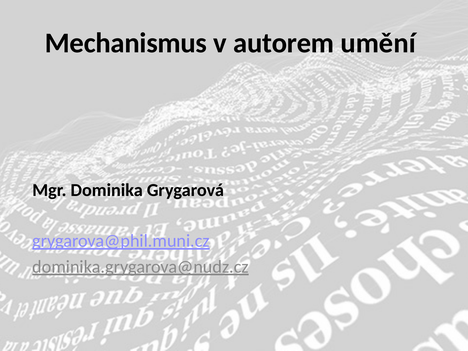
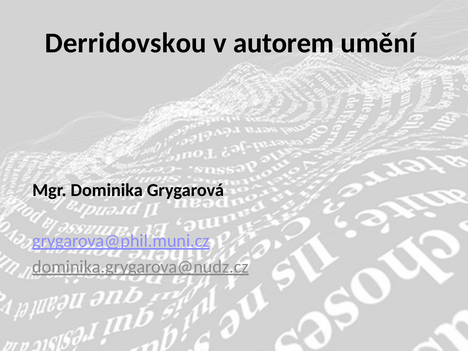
Mechanismus: Mechanismus -> Derridovskou (126, 43)
